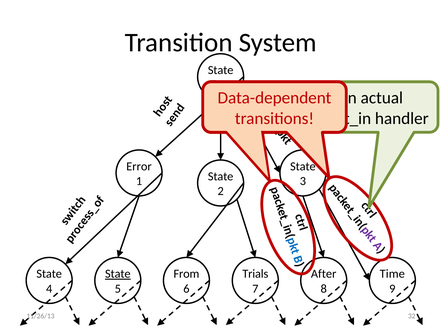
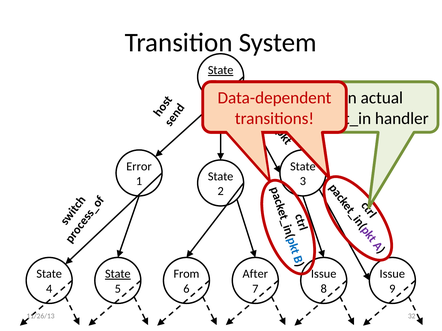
State underline: none -> present (221, 70)
Trials: Trials -> After (255, 274)
After: After -> Issue (324, 274)
Time: Time -> Issue (392, 274)
